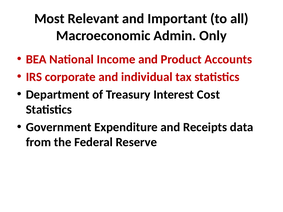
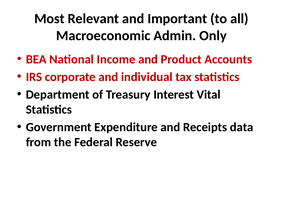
Cost: Cost -> Vital (209, 95)
